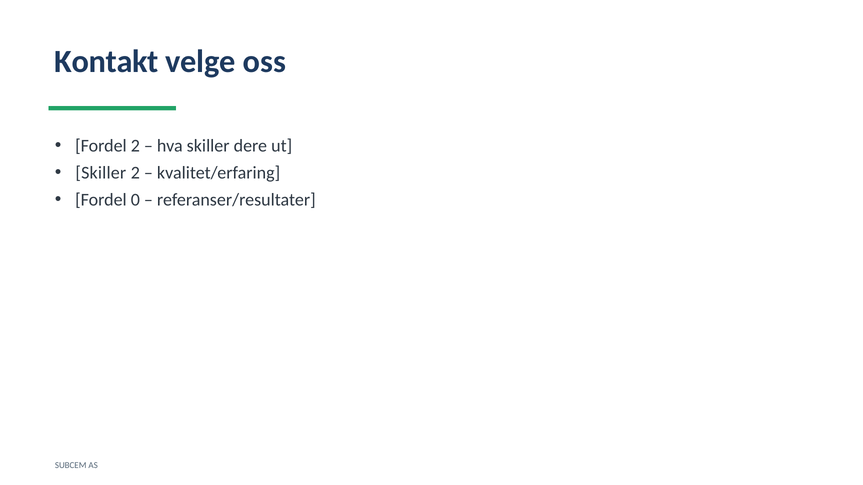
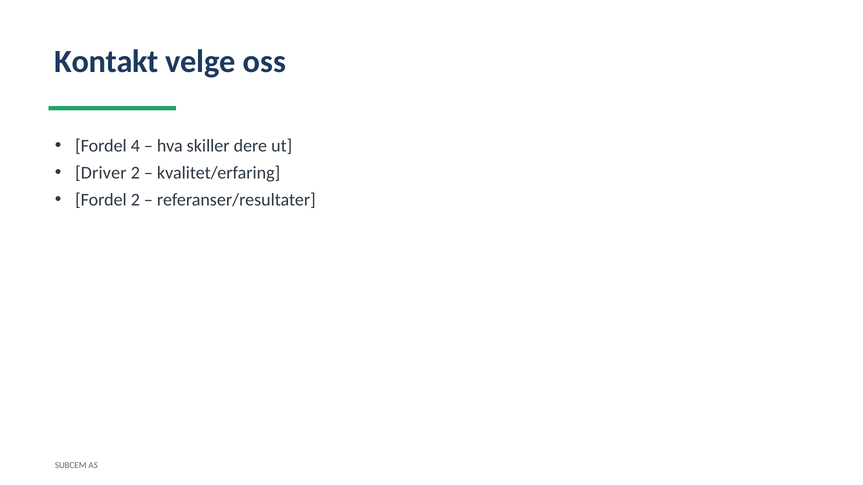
Fordel 2: 2 -> 4 (135, 146)
Skiller: Skiller -> Driver (101, 173)
Fordel 0: 0 -> 2 (135, 200)
